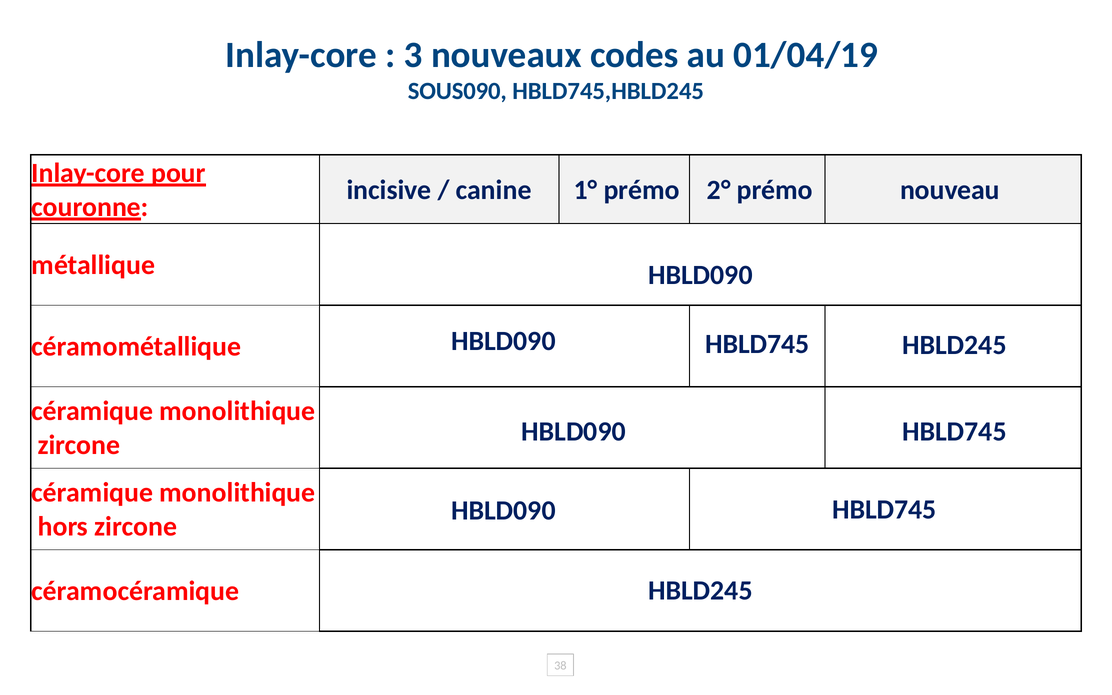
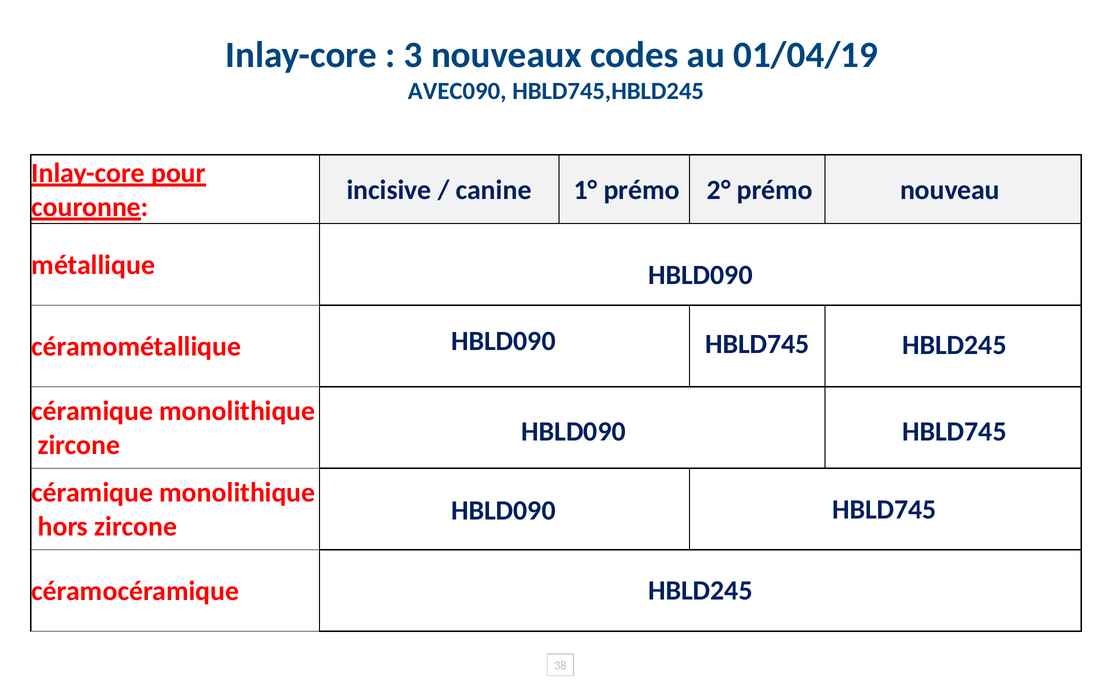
SOUS090: SOUS090 -> AVEC090 (457, 91)
